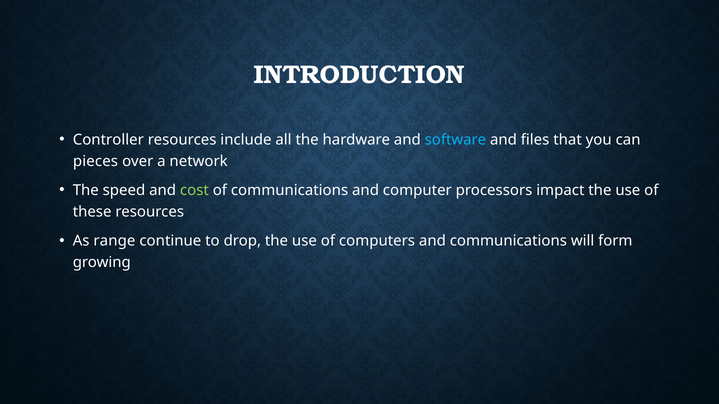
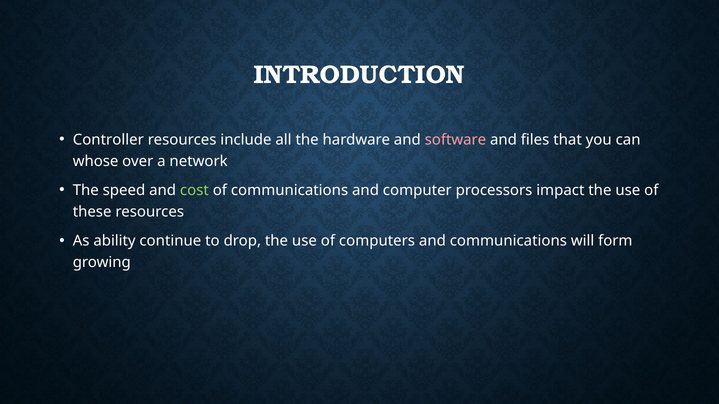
software colour: light blue -> pink (455, 140)
pieces: pieces -> whose (96, 161)
range: range -> ability (114, 241)
